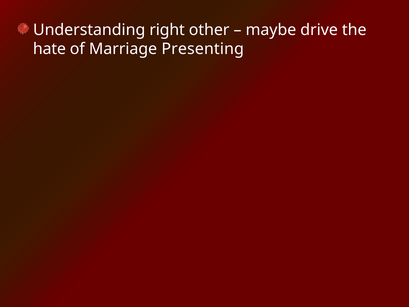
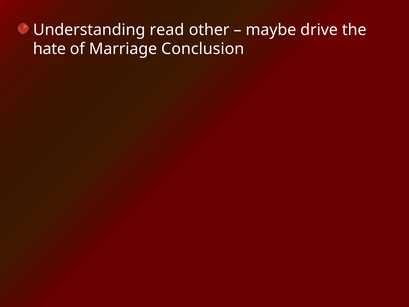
right: right -> read (167, 30)
Presenting: Presenting -> Conclusion (203, 49)
